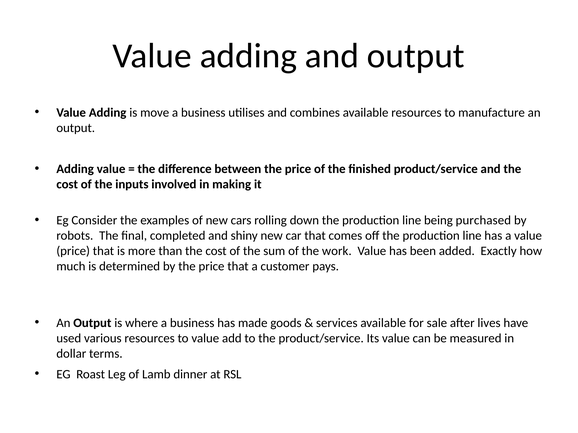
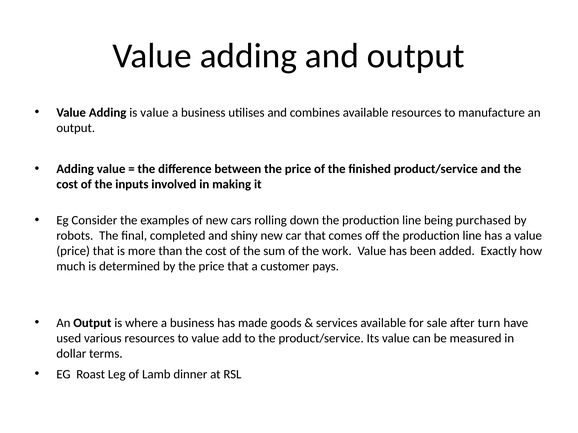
is move: move -> value (155, 113)
lives: lives -> turn (489, 323)
